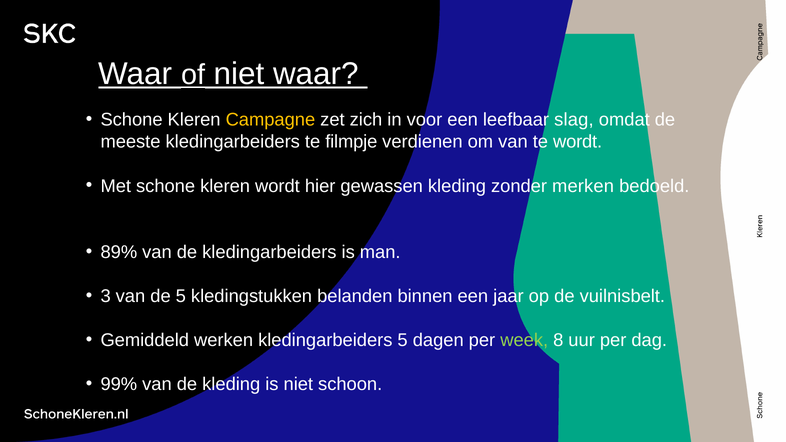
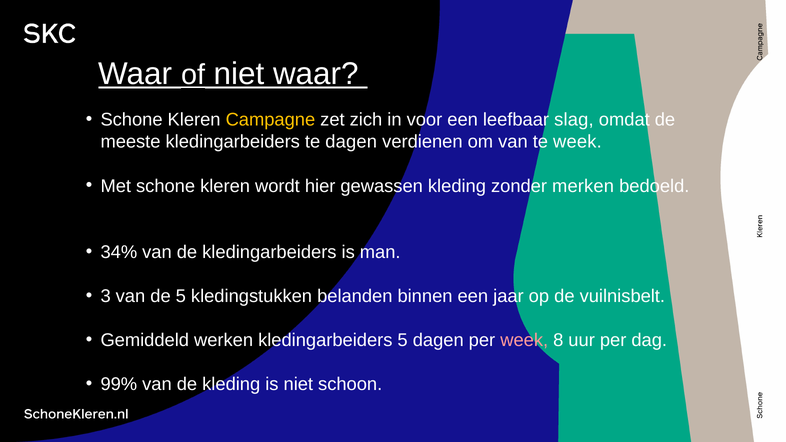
te filmpje: filmpje -> dagen (351, 142)
te wordt: wordt -> week (577, 142)
89%: 89% -> 34% (119, 252)
week colour: light green -> pink (524, 340)
